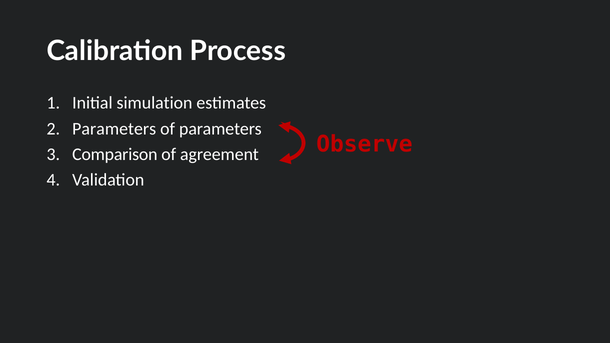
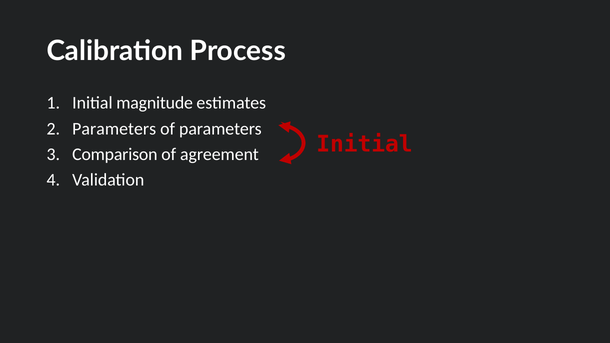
simulation: simulation -> magnitude (155, 103)
Observe: Observe -> Initial (364, 144)
